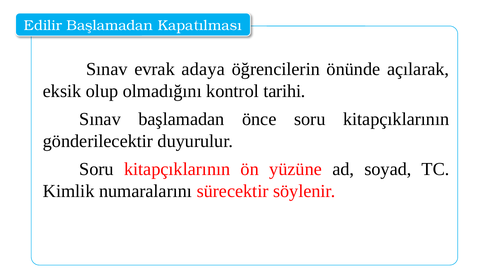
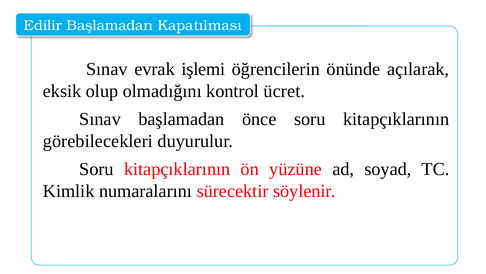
adaya: adaya -> işlemi (203, 69)
tarihi: tarihi -> ücret (284, 91)
gönderilecektir: gönderilecektir -> görebilecekleri (98, 141)
